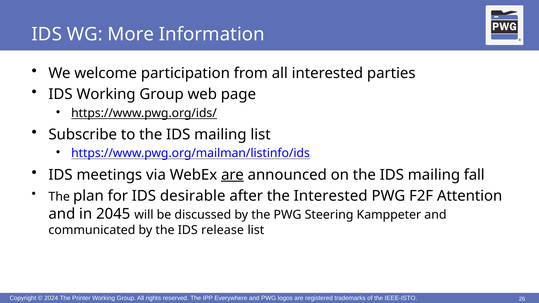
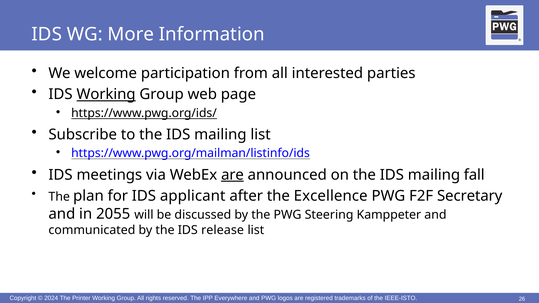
Working underline: none -> present (106, 94)
desirable: desirable -> applicant (193, 196)
the Interested: Interested -> Excellence (331, 196)
Attention: Attention -> Secretary (470, 196)
2045: 2045 -> 2055 (113, 214)
